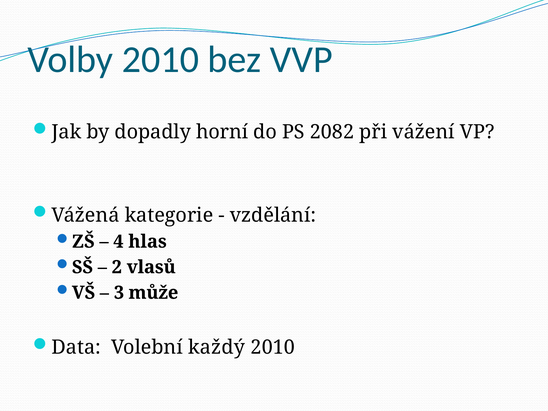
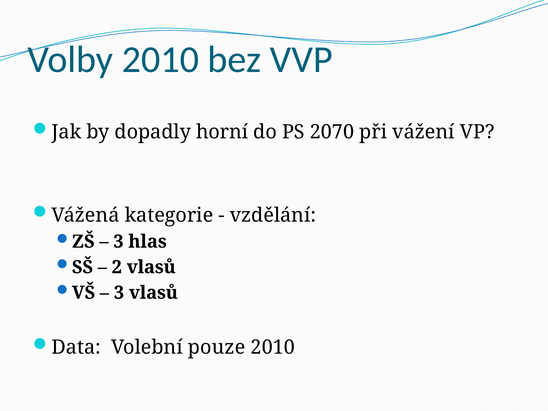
2082: 2082 -> 2070 (332, 132)
4: 4 -> 3 (118, 242)
3 může: může -> vlasů (153, 293)
každý: každý -> pouze (217, 347)
